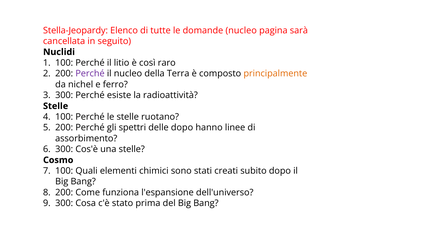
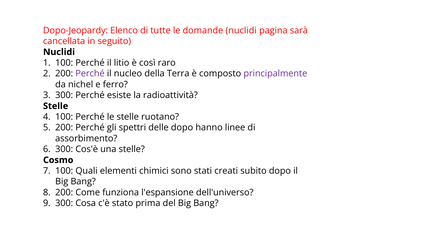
Stella-Jeopardy: Stella-Jeopardy -> Dopo-Jeopardy (75, 30)
domande nucleo: nucleo -> nuclidi (241, 30)
principalmente colour: orange -> purple (275, 74)
